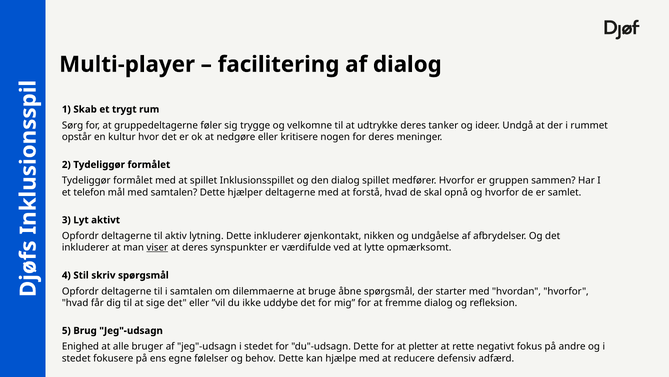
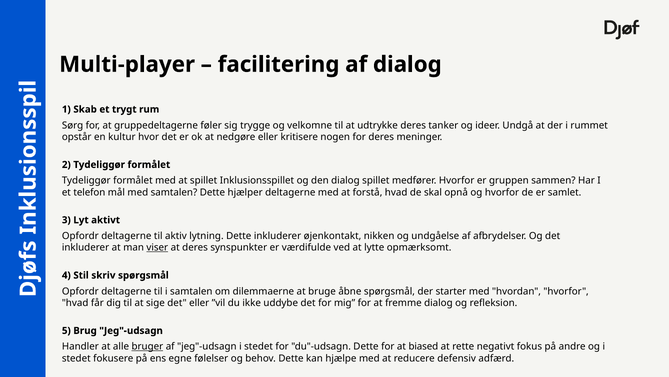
Enighed: Enighed -> Handler (80, 346)
bruger underline: none -> present (147, 346)
pletter: pletter -> biased (423, 346)
